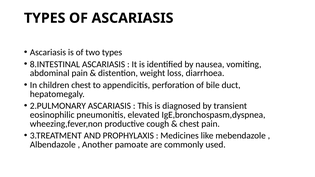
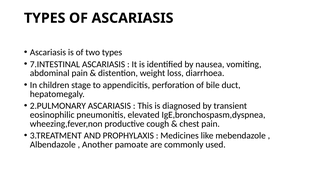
8.INTESTINAL: 8.INTESTINAL -> 7.INTESTINAL (55, 64)
children chest: chest -> stage (81, 85)
